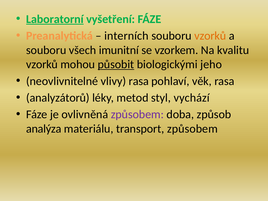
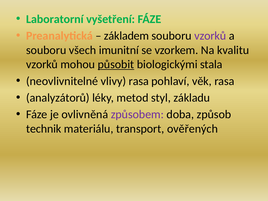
Laboratorní underline: present -> none (55, 19)
interních: interních -> základem (127, 36)
vzorků colour: orange -> purple (210, 36)
jeho: jeho -> stala (211, 64)
vychází: vychází -> základu (192, 98)
analýza: analýza -> technik (44, 129)
transport způsobem: způsobem -> ověřených (192, 129)
